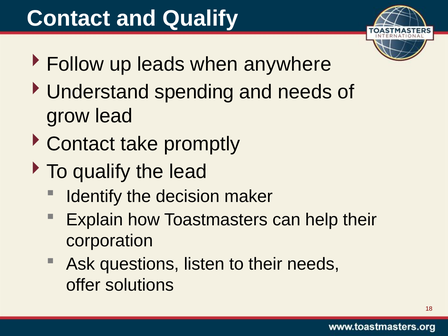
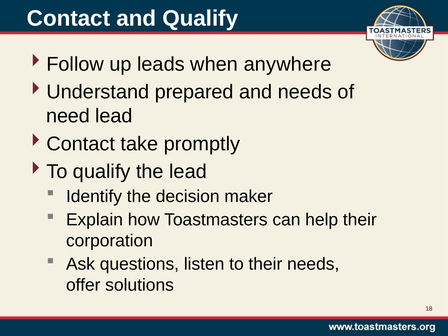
spending: spending -> prepared (194, 92)
grow: grow -> need (68, 116)
